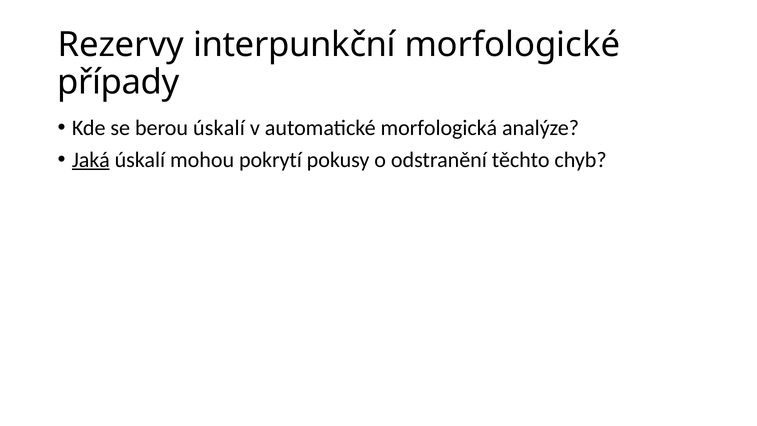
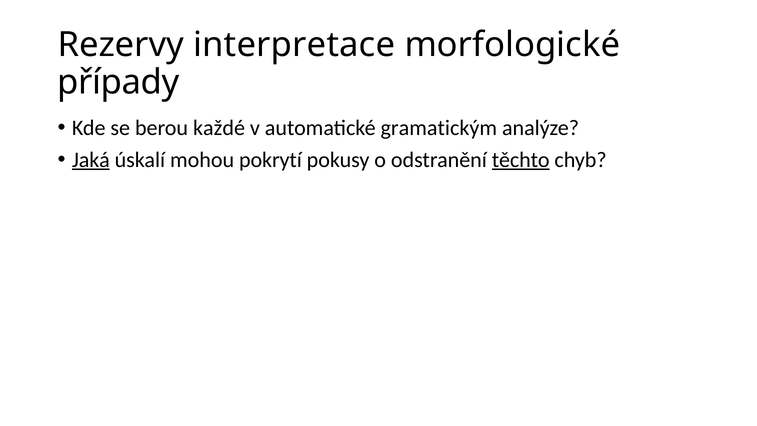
interpunkční: interpunkční -> interpretace (294, 45)
berou úskalí: úskalí -> každé (219, 128)
morfologická: morfologická -> gramatickým (439, 128)
těchto underline: none -> present (521, 160)
